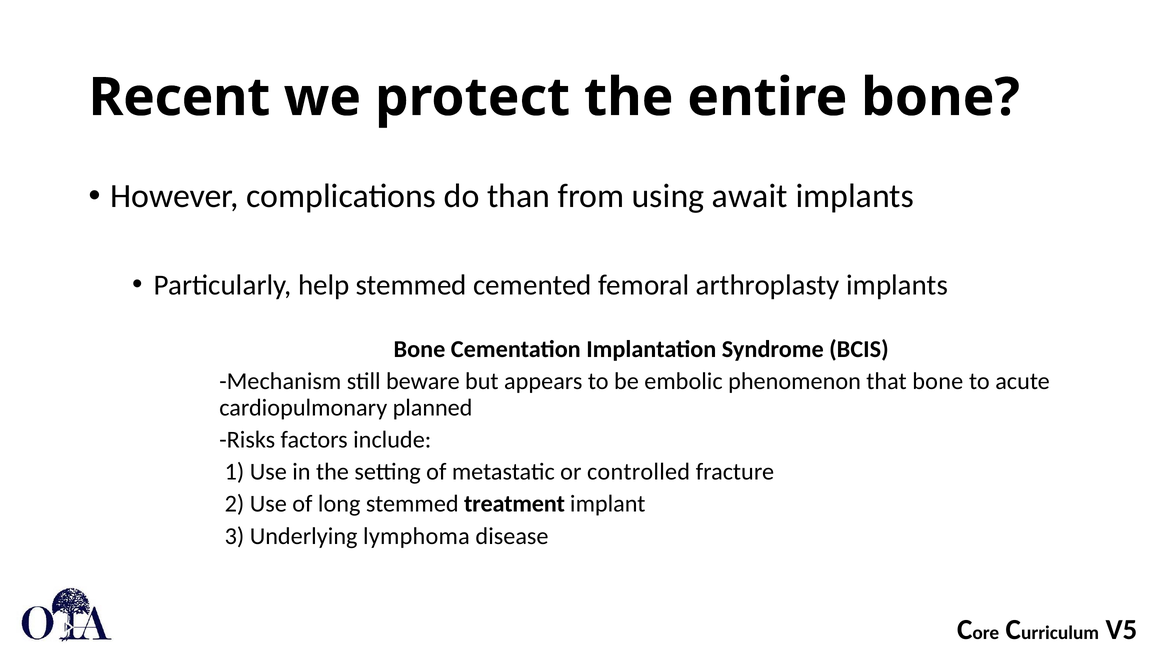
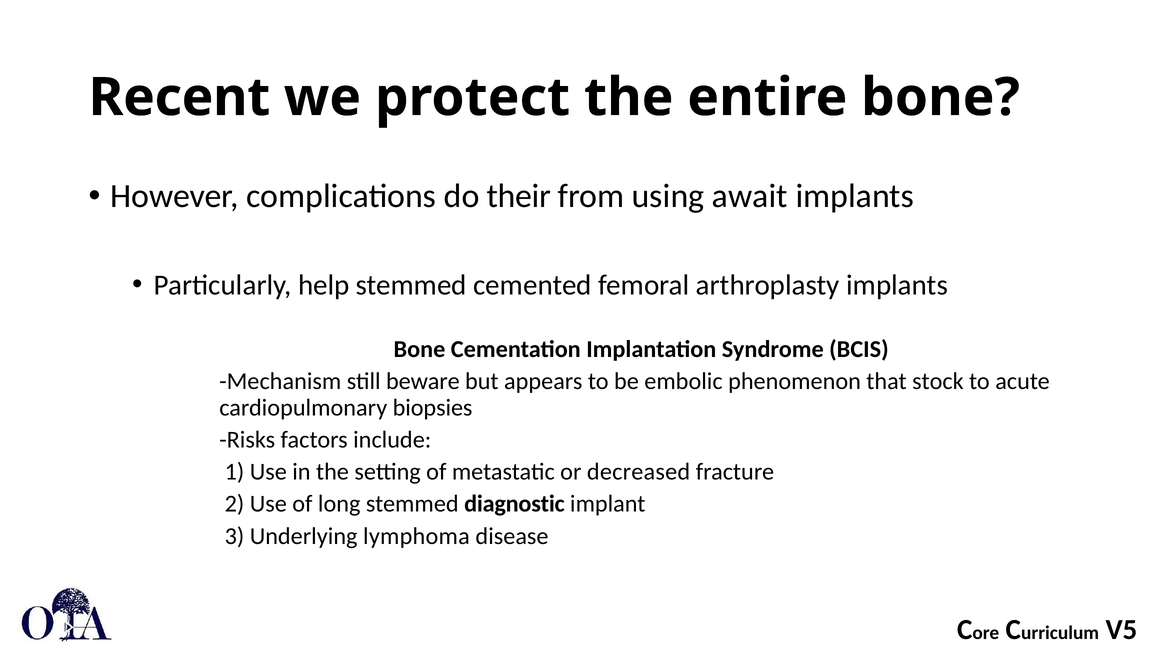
than: than -> their (519, 196)
that bone: bone -> stock (938, 382)
planned: planned -> biopsies (433, 408)
controlled: controlled -> decreased (639, 472)
treatment: treatment -> diagnostic (514, 504)
